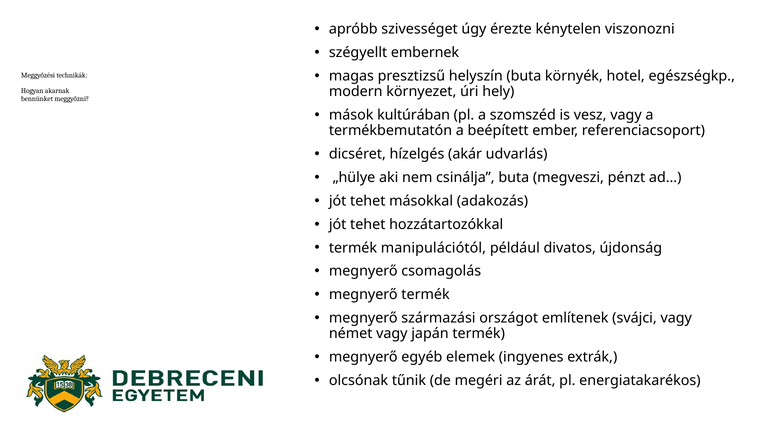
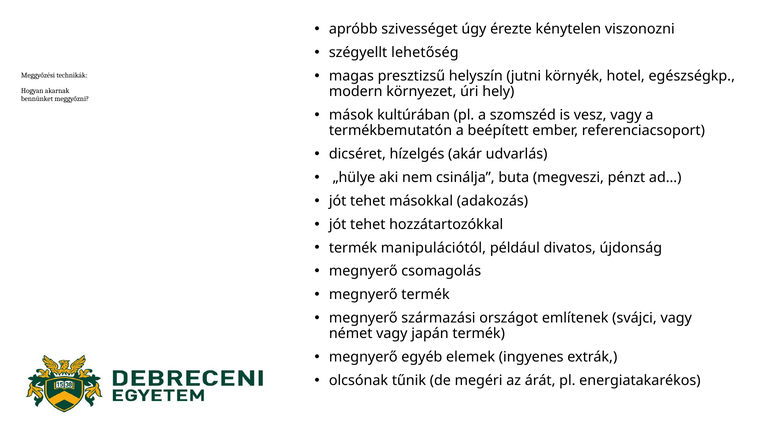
embernek: embernek -> lehetőség (425, 53)
helyszín buta: buta -> jutni (524, 76)
